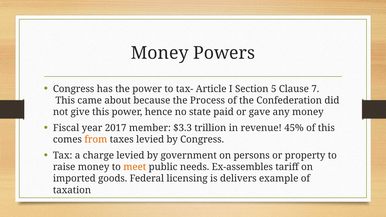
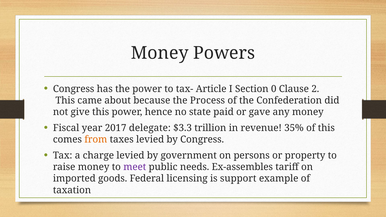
5: 5 -> 0 (274, 89)
7: 7 -> 2 (315, 89)
member: member -> delegate (150, 128)
45%: 45% -> 35% (294, 128)
meet colour: orange -> purple (135, 167)
delivers: delivers -> support (238, 179)
